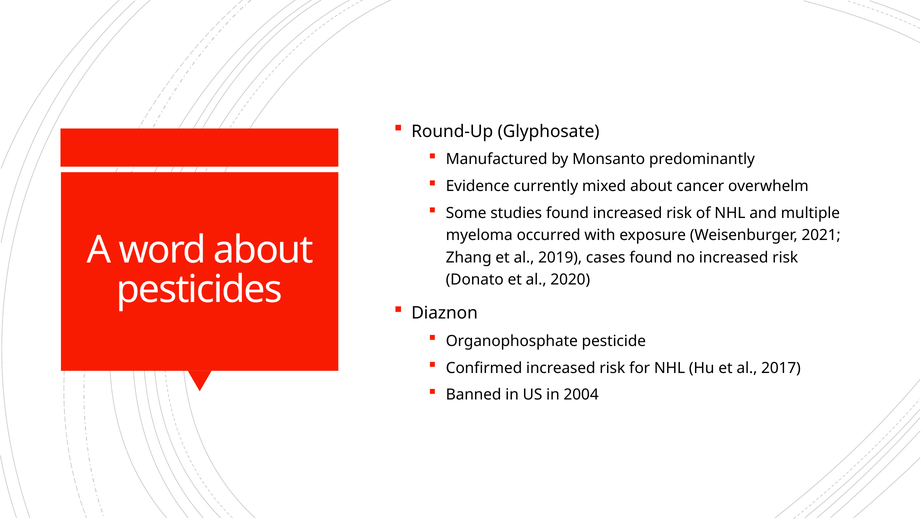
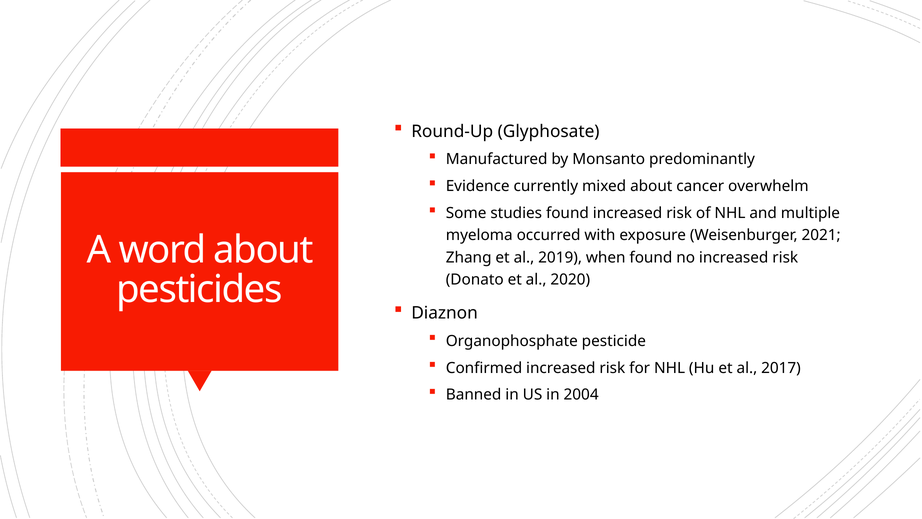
cases: cases -> when (606, 257)
